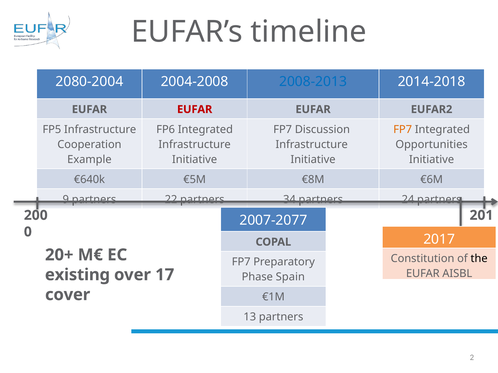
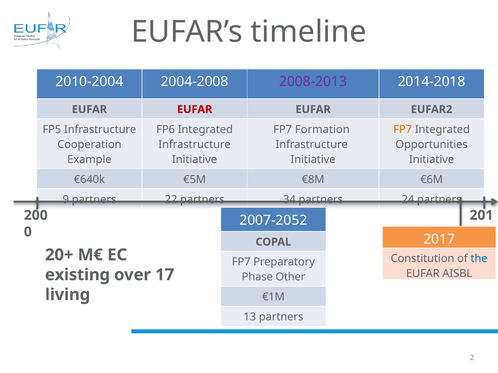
2080-2004: 2080-2004 -> 2010-2004 (89, 82)
2008-2013 colour: blue -> purple (313, 82)
Discussion: Discussion -> Formation (322, 130)
2007-2077: 2007-2077 -> 2007-2052 (273, 221)
the colour: black -> blue (479, 259)
Spain: Spain -> Other (290, 277)
cover: cover -> living (68, 295)
